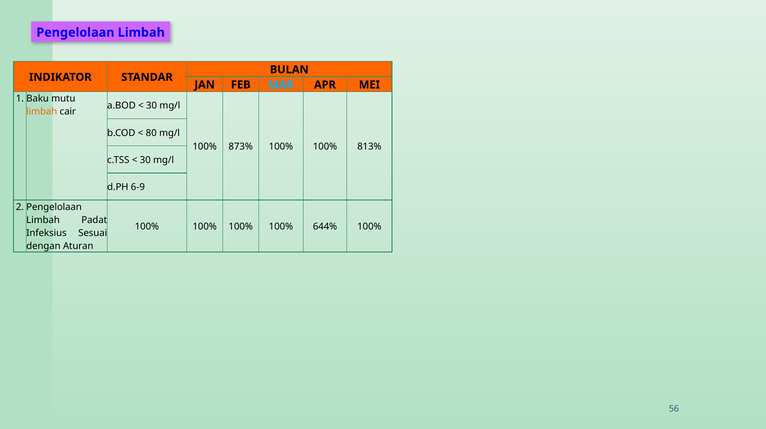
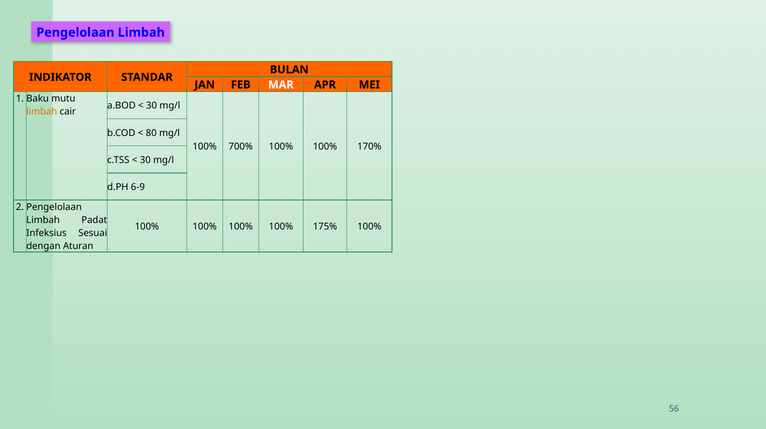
MAR colour: light blue -> white (281, 85)
873%: 873% -> 700% (241, 147)
813%: 813% -> 170% (369, 147)
644%: 644% -> 175% (325, 227)
